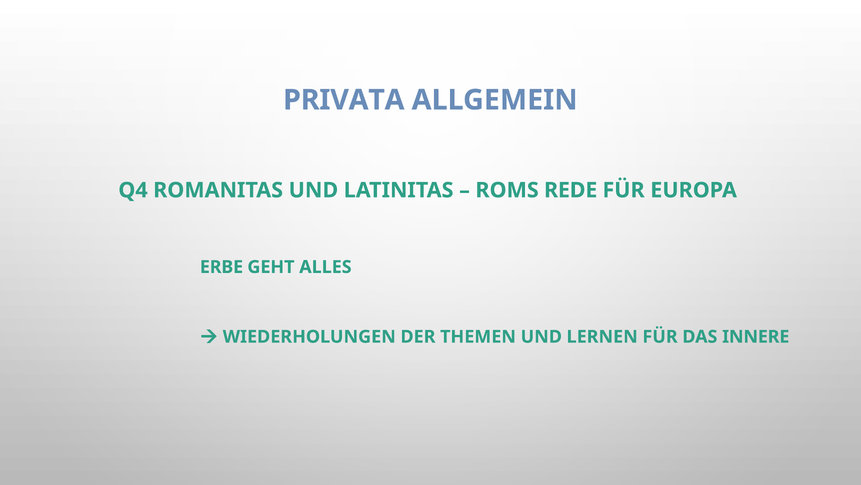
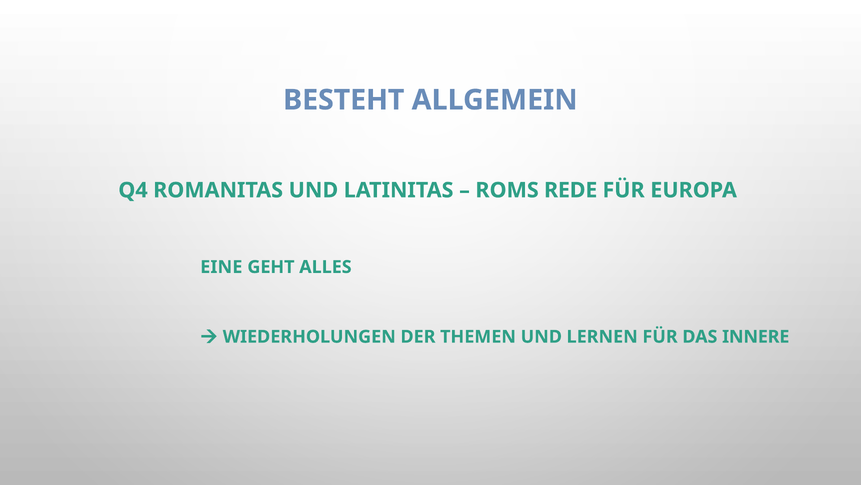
PRIVATA: PRIVATA -> BESTEHT (344, 100)
ERBE: ERBE -> EINE (221, 267)
